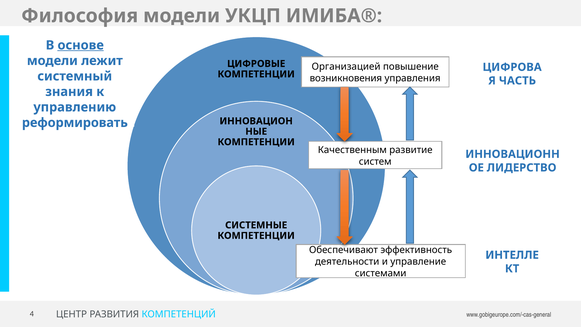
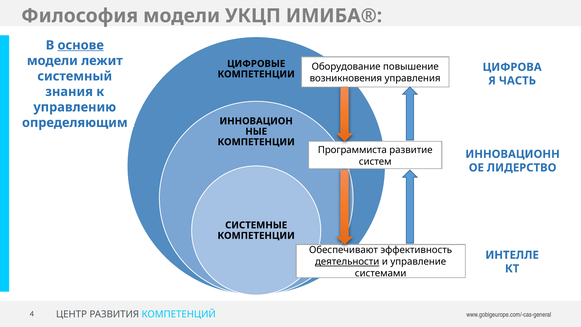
Организацией: Организацией -> Оборудование (346, 67)
реформировать: реформировать -> определяющим (75, 123)
Качественным: Качественным -> Программиста (352, 150)
деятельности underline: none -> present (347, 262)
